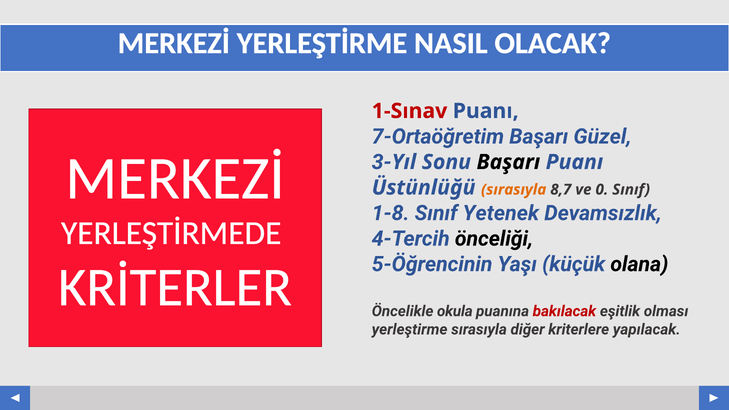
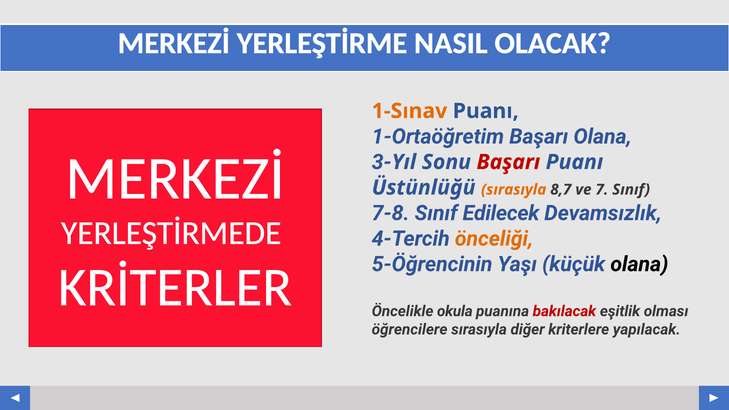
1-Sınav colour: red -> orange (409, 111)
7-Ortaöğretim: 7-Ortaöğretim -> 1-Ortaöğretim (438, 137)
Başarı Güzel: Güzel -> Olana (602, 137)
Başarı colour: black -> red (508, 162)
0: 0 -> 7 (602, 190)
1-8: 1-8 -> 7-8 (391, 213)
Yetenek: Yetenek -> Edilecek (501, 213)
önceliği colour: black -> orange (494, 239)
yerleştirme: yerleştirme -> öğrencilere (410, 329)
